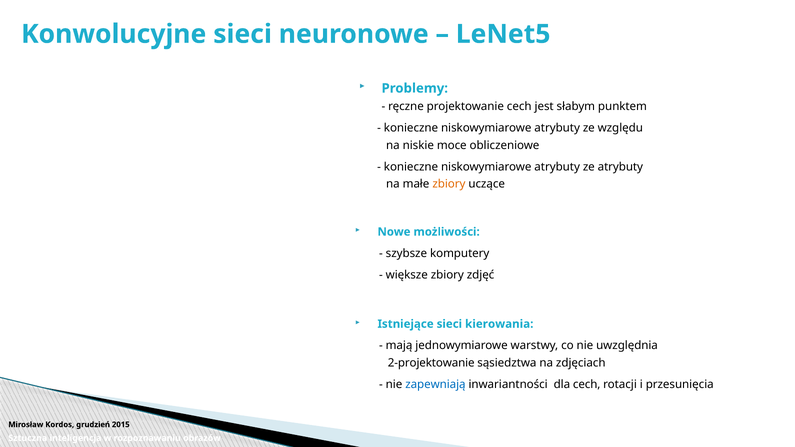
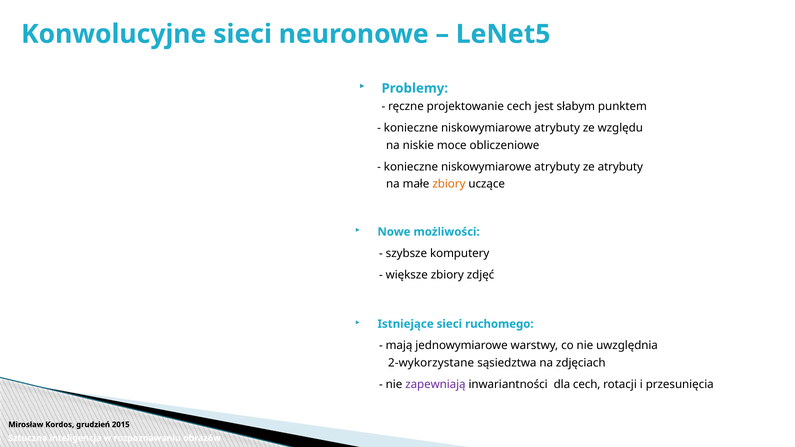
kierowania: kierowania -> ruchomego (499, 324)
2-projektowanie: 2-projektowanie -> 2-wykorzystane (431, 363)
zapewniają colour: blue -> purple (435, 385)
